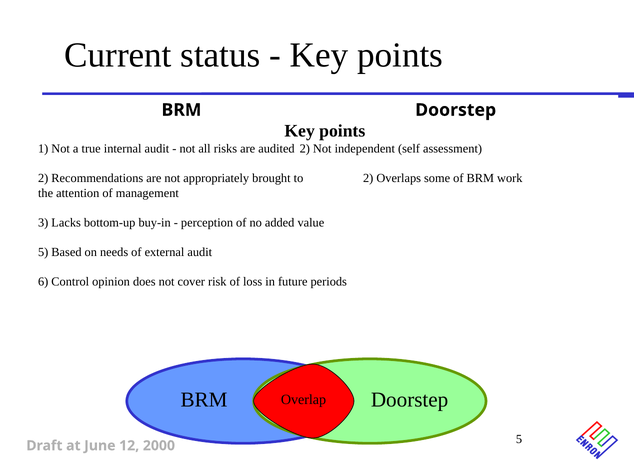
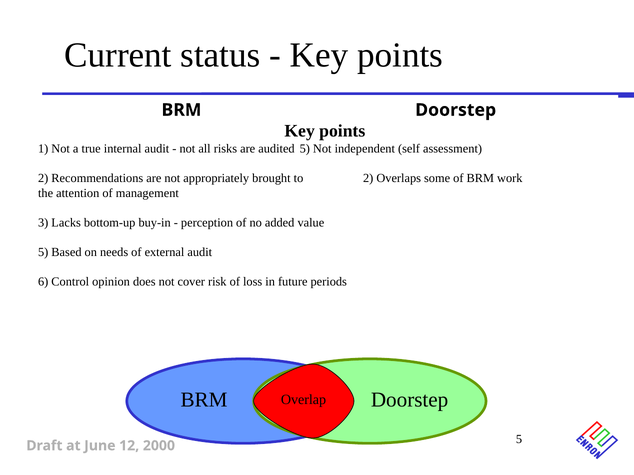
audited 2: 2 -> 5 (305, 149)
